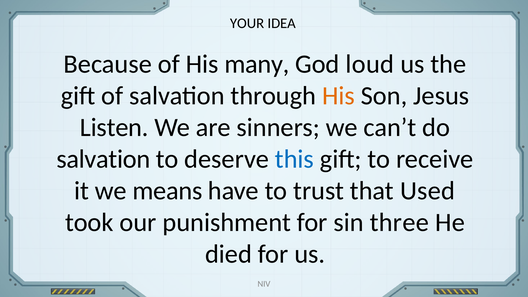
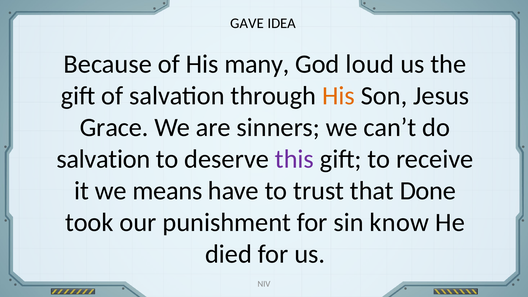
YOUR: YOUR -> GAVE (247, 23)
Listen: Listen -> Grace (114, 127)
this colour: blue -> purple (294, 159)
Used: Used -> Done (428, 191)
three: three -> know (399, 222)
